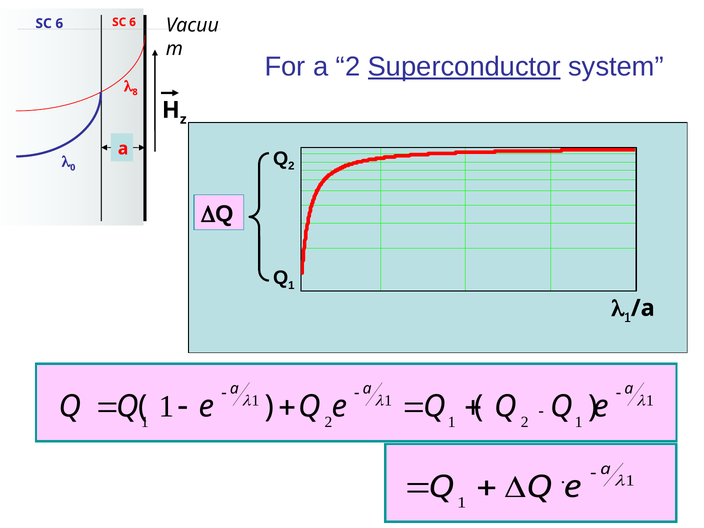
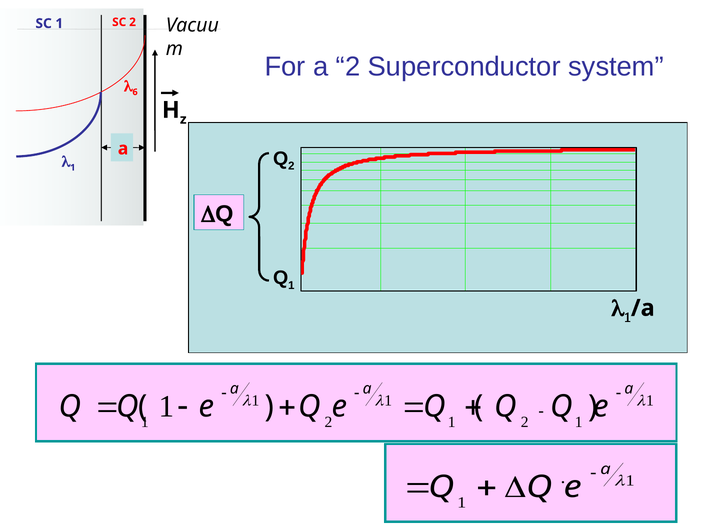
6: 6 -> 2 (133, 22)
6: 6 -> 1 (59, 24)
Superconductor underline: present -> none (464, 67)
8: 8 -> 6 (135, 92)
0: 0 -> 1 (73, 168)
